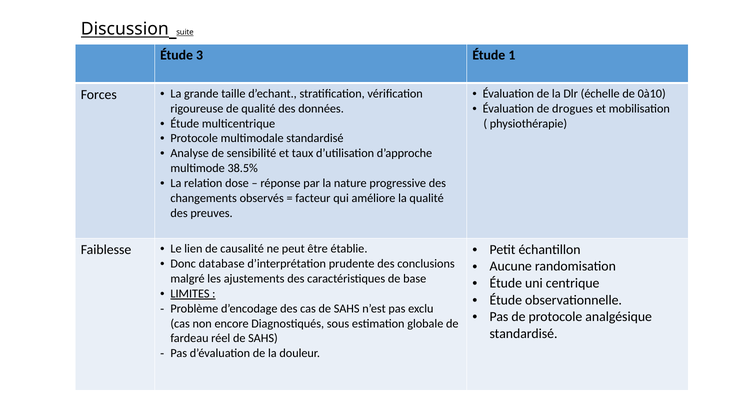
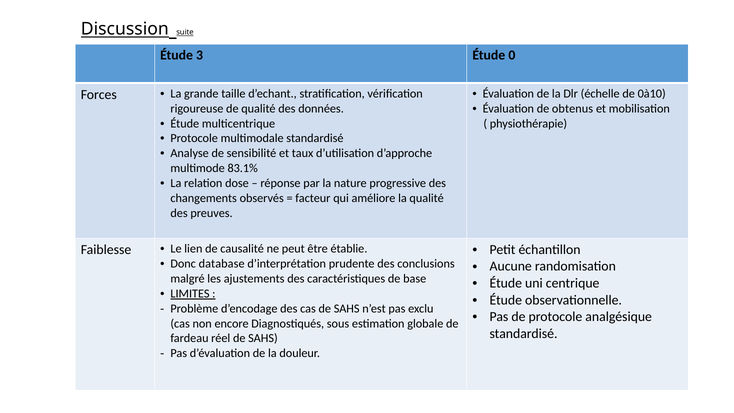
1: 1 -> 0 (512, 55)
drogues: drogues -> obtenus (573, 108)
38.5%: 38.5% -> 83.1% (243, 168)
